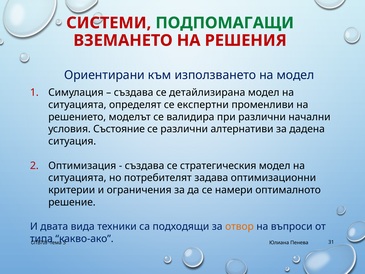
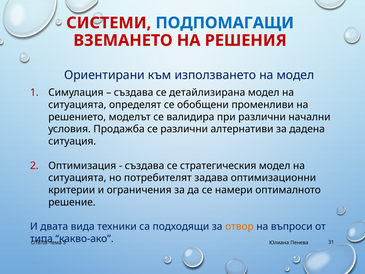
ПОДПОМАГАЩИ colour: green -> blue (225, 23)
експертни: експертни -> обобщени (203, 105)
Състояние: Състояние -> Продажба (119, 129)
